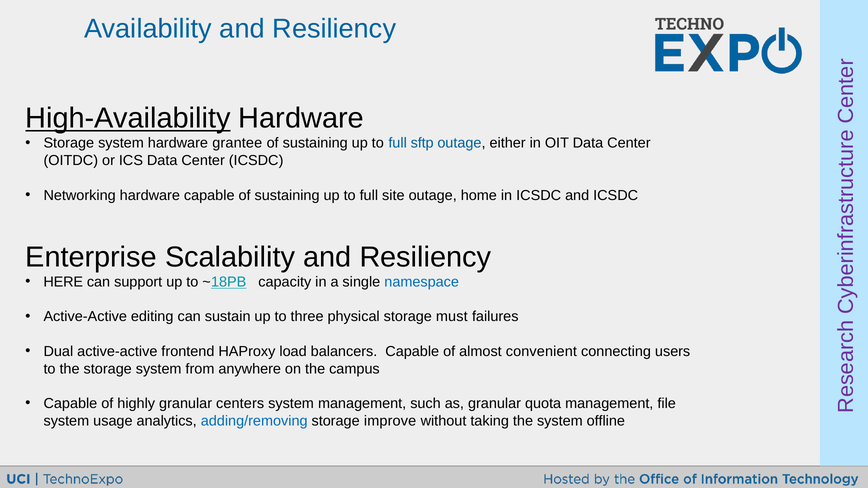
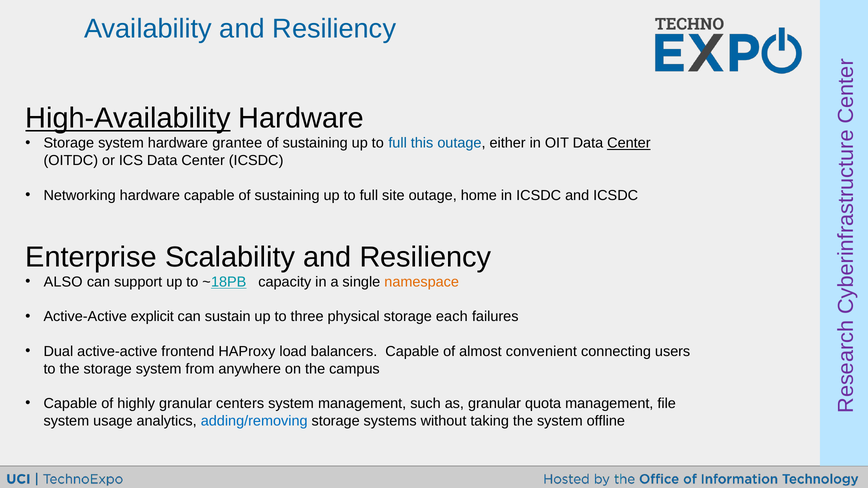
sftp: sftp -> this (422, 143)
Center underline: none -> present (629, 143)
HERE: HERE -> ALSO (63, 282)
namespace colour: blue -> orange (422, 282)
editing: editing -> explicit (152, 317)
must: must -> each (452, 317)
improve: improve -> systems (390, 421)
